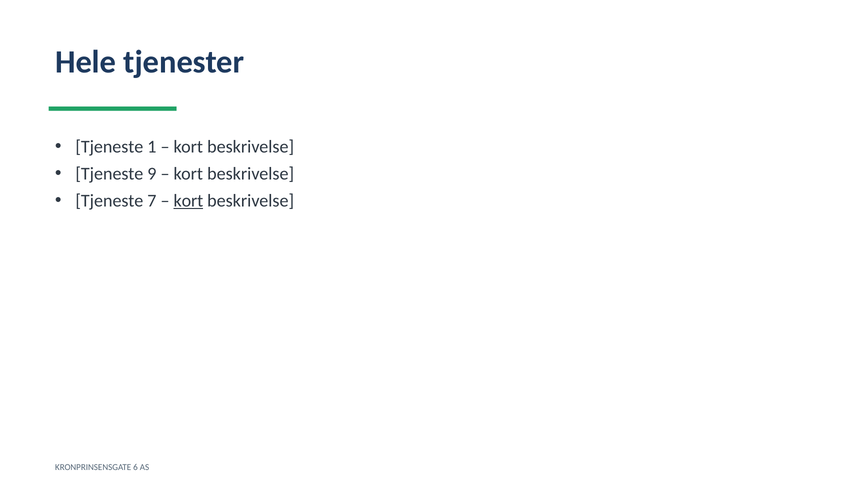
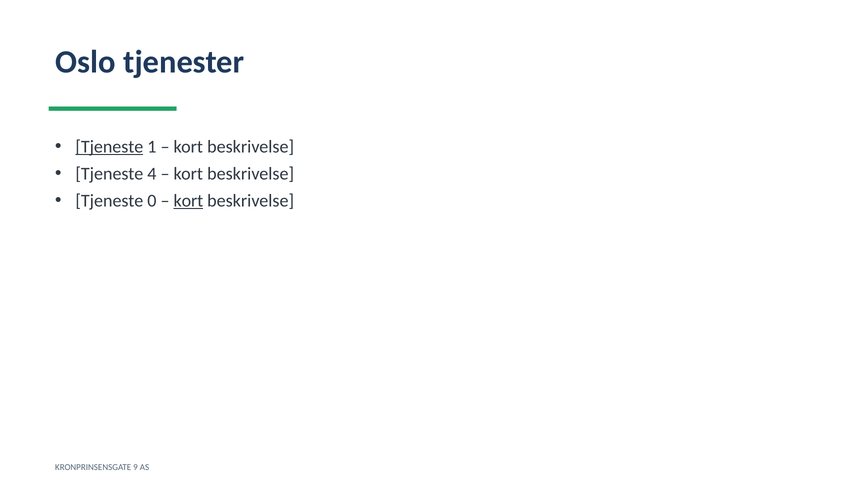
Hele: Hele -> Oslo (85, 62)
Tjeneste underline: none -> present (109, 147)
9: 9 -> 4 (152, 174)
7: 7 -> 0 (152, 201)
6: 6 -> 9 (136, 467)
